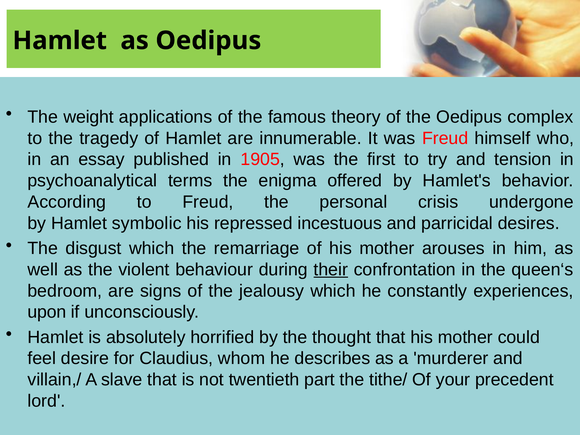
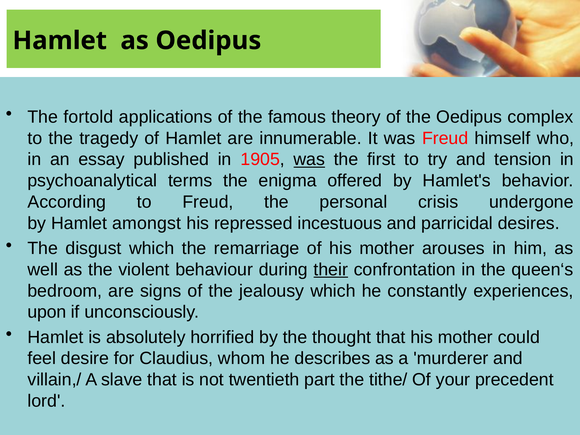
weight: weight -> fortold (88, 117)
was underline: none -> present (309, 159)
symbolic: symbolic -> amongst (147, 223)
